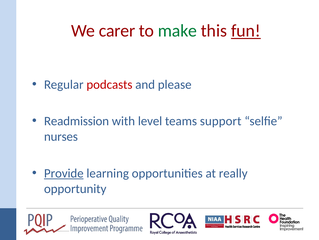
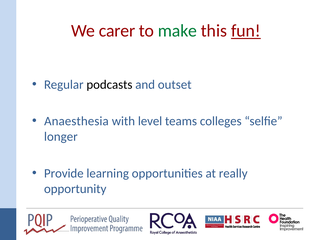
podcasts colour: red -> black (109, 84)
please: please -> outset (175, 84)
Readmission: Readmission -> Anaesthesia (76, 121)
support: support -> colleges (221, 121)
nurses: nurses -> longer (61, 136)
Provide underline: present -> none (64, 173)
